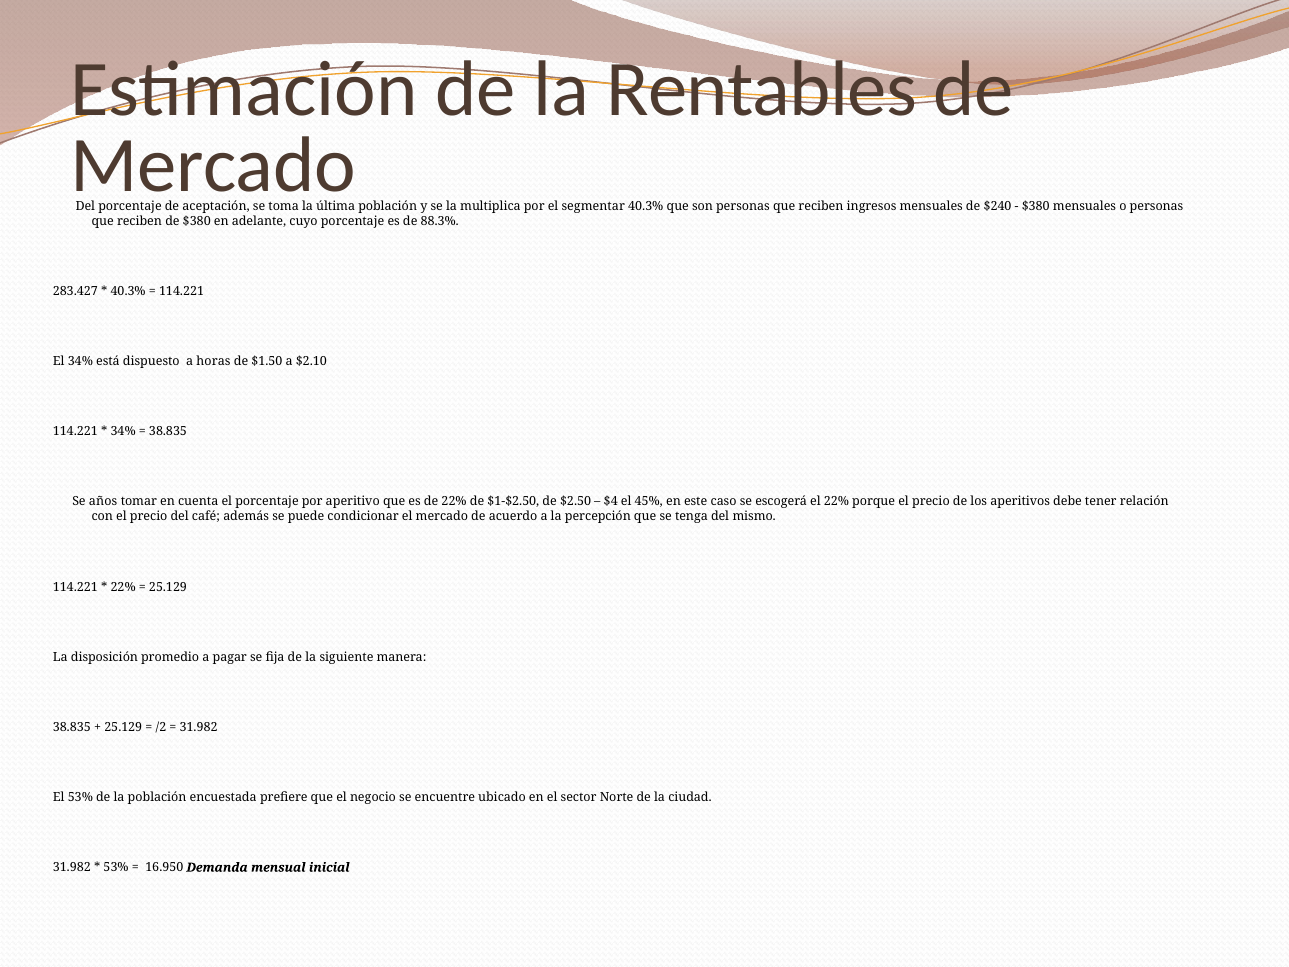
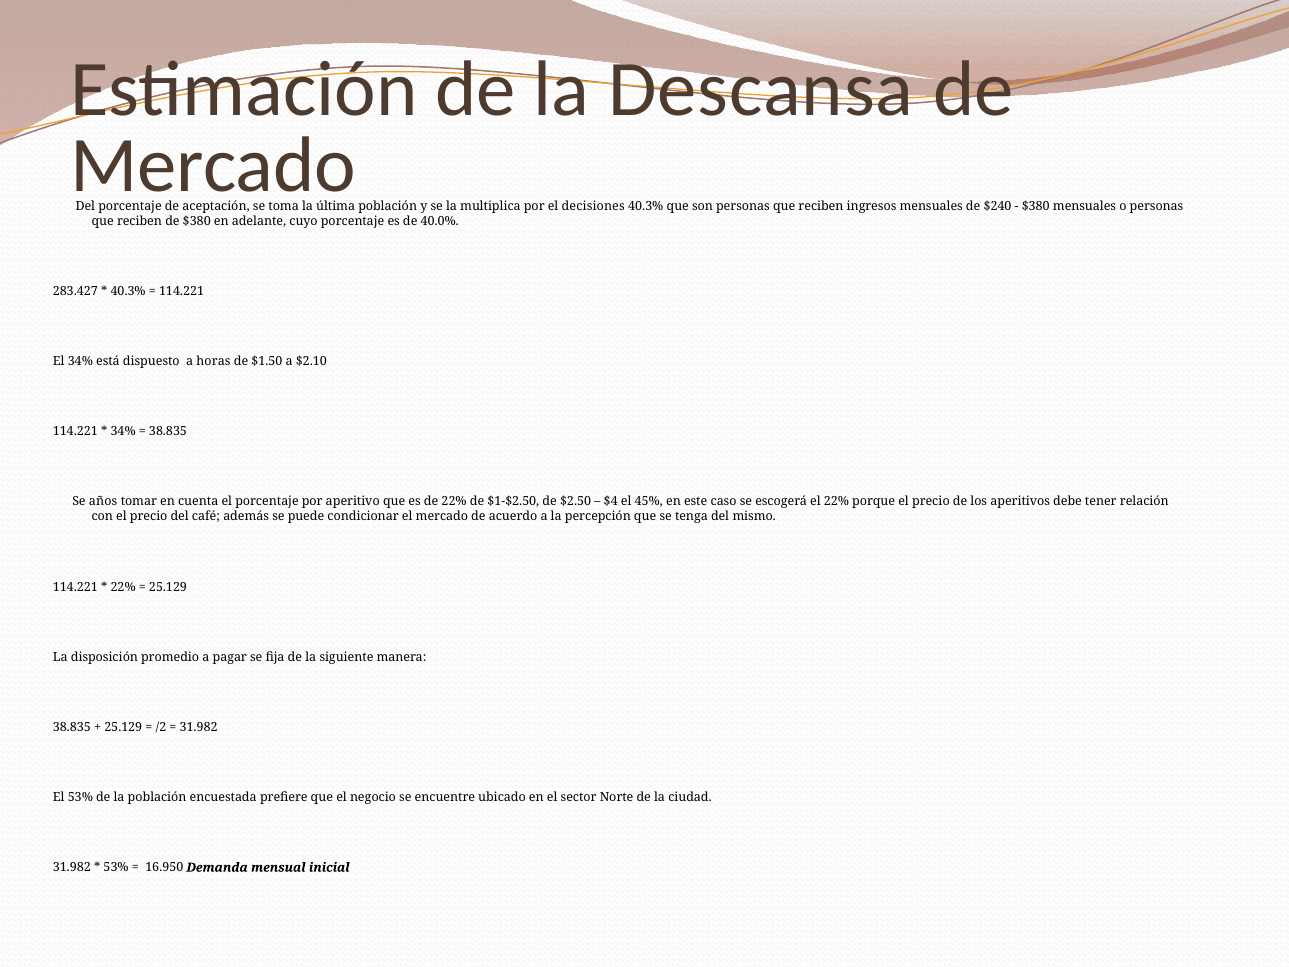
Rentables: Rentables -> Descansa (761, 90)
segmentar: segmentar -> decisiones (593, 206)
88.3%: 88.3% -> 40.0% (440, 221)
